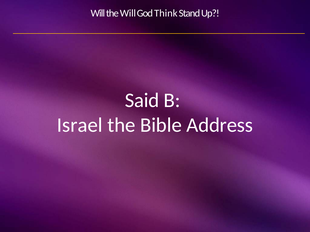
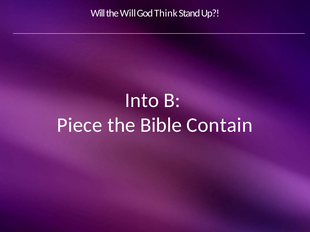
Said: Said -> Into (142, 101)
Israel: Israel -> Piece (80, 125)
Address: Address -> Contain (220, 125)
